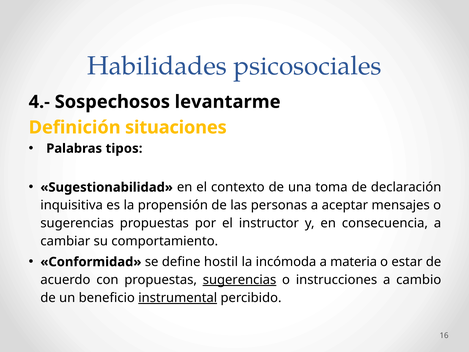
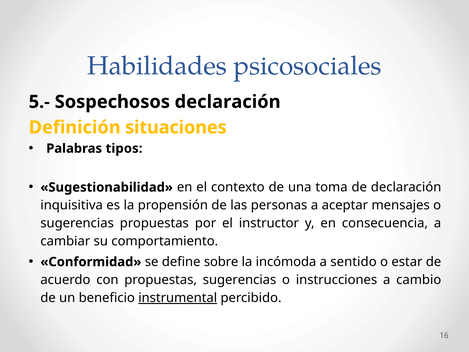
4.-: 4.- -> 5.- (39, 102)
Sospechosos levantarme: levantarme -> declaración (228, 102)
hostil: hostil -> sobre (221, 262)
materia: materia -> sentido (354, 262)
sugerencias underline: present -> none (240, 280)
